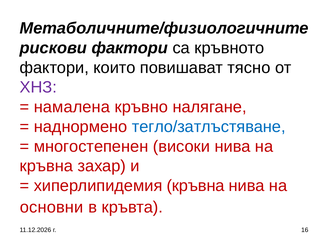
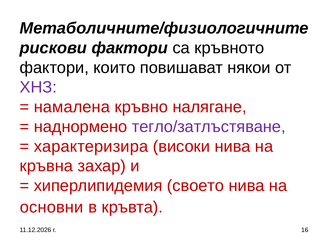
тясно: тясно -> някои (249, 68)
тегло/затлъстяване colour: blue -> purple (209, 127)
многостепенен: многостепенен -> характеризира (91, 146)
хиперлипидемия кръвна: кръвна -> своето (196, 186)
